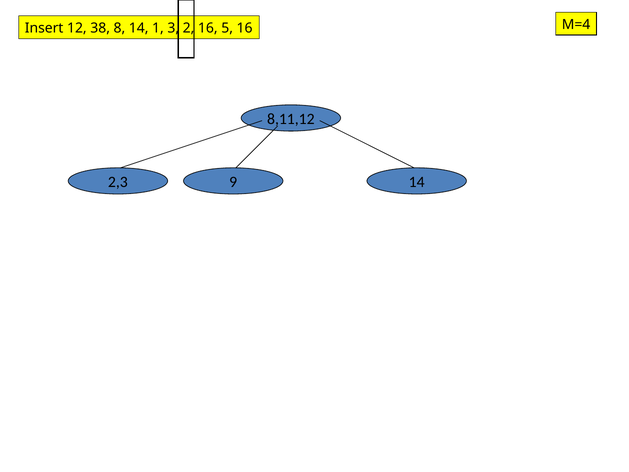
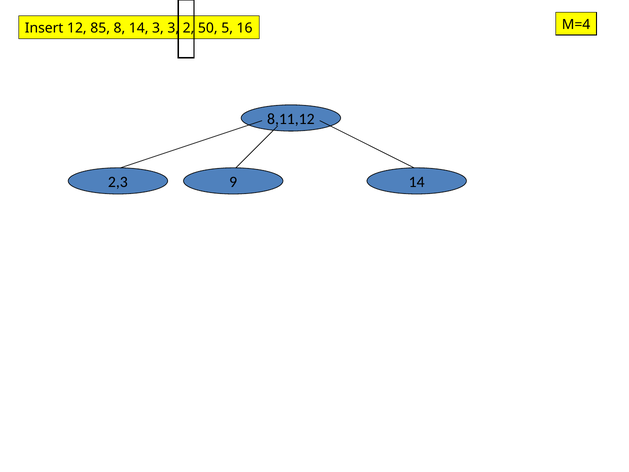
38: 38 -> 85 (100, 28)
14 1: 1 -> 3 (158, 28)
2 16: 16 -> 50 (208, 28)
